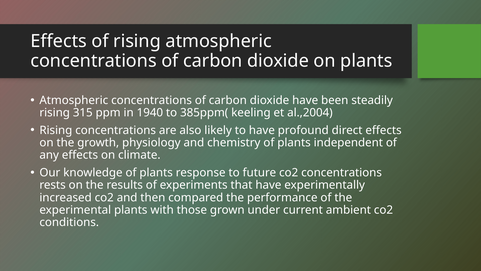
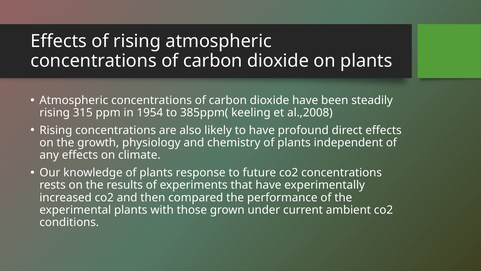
1940: 1940 -> 1954 (150, 113)
al.,2004: al.,2004 -> al.,2008 (310, 113)
